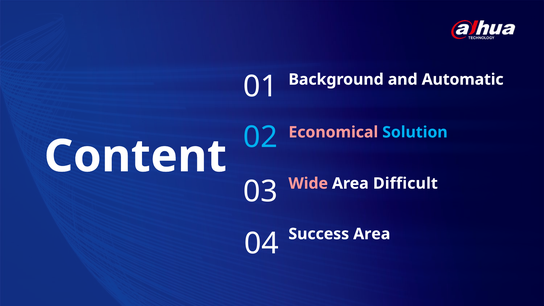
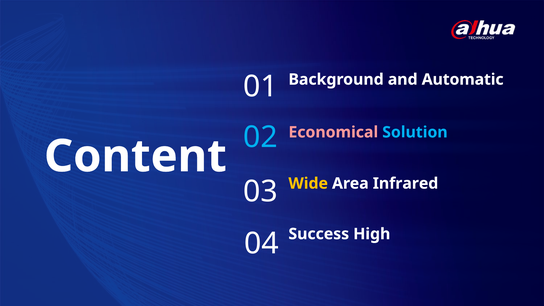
Wide colour: pink -> yellow (308, 183)
Difficult: Difficult -> Infrared (406, 183)
Success Area: Area -> High (372, 234)
